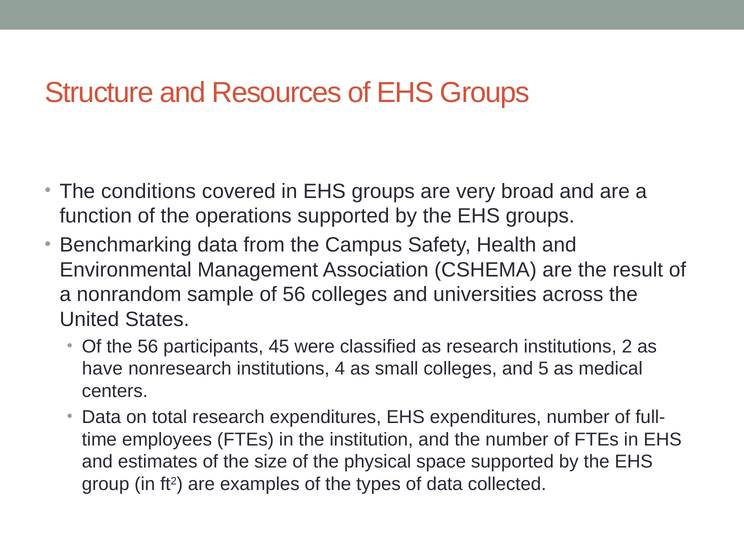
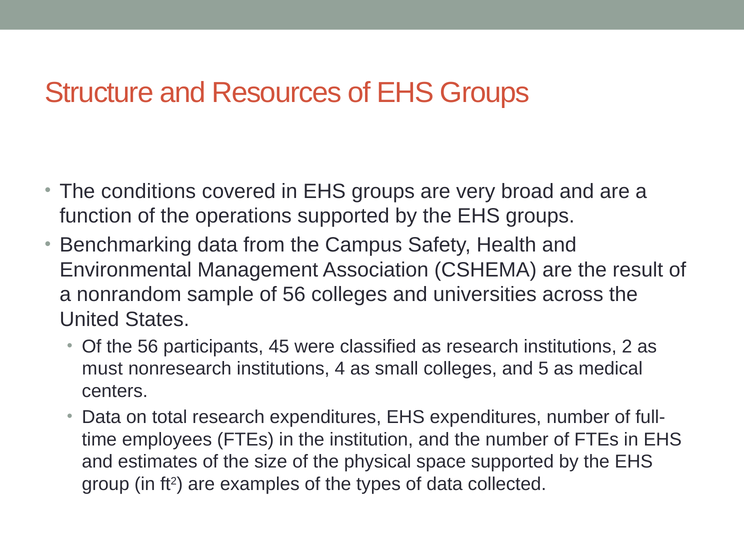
have: have -> must (102, 369)
